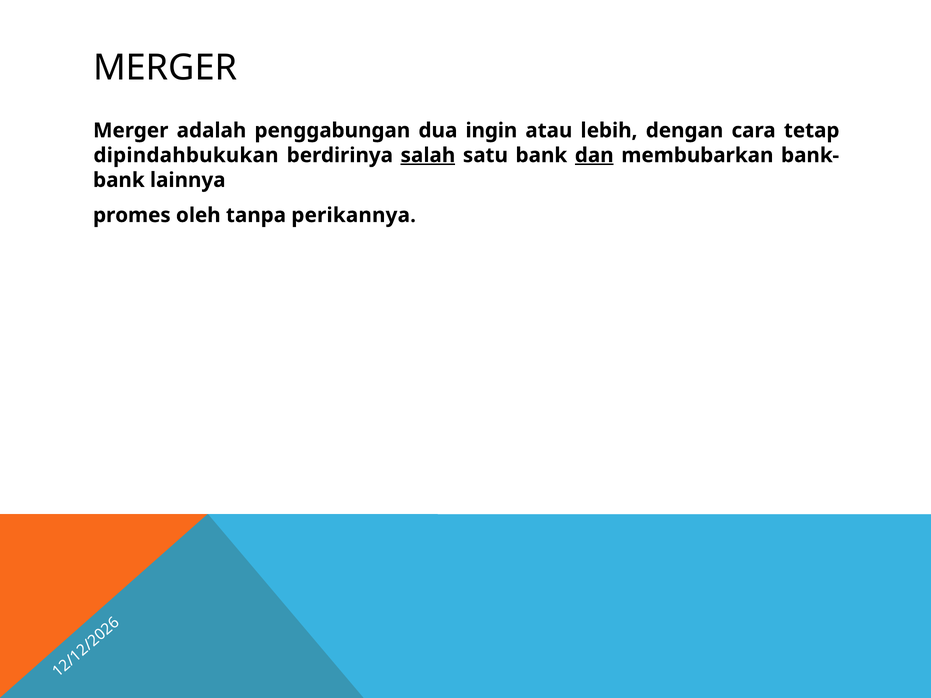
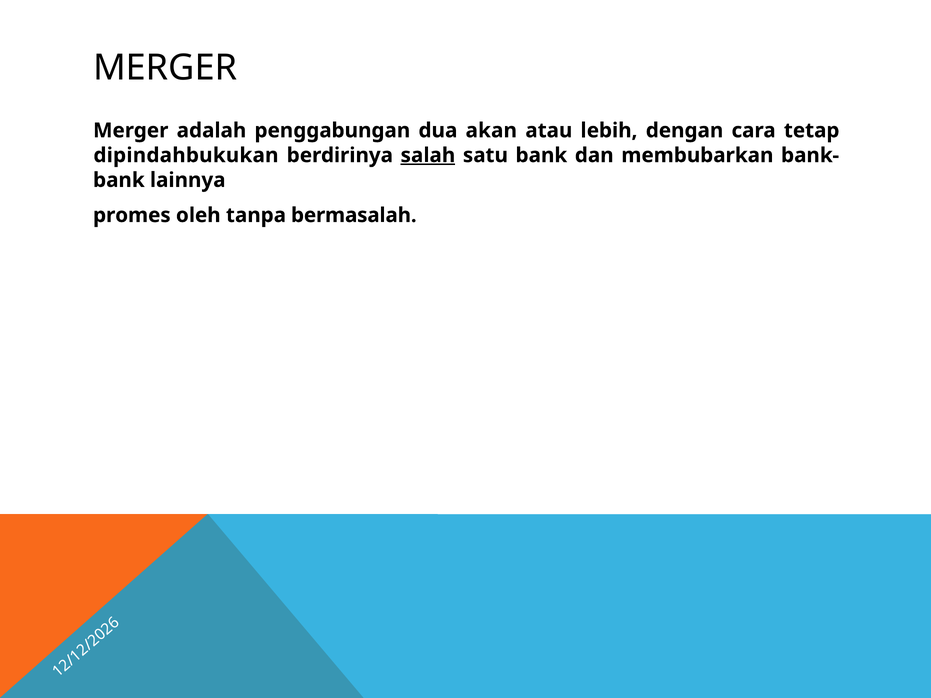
ingin: ingin -> akan (491, 131)
dan underline: present -> none (594, 155)
perikannya: perikannya -> bermasalah (354, 215)
